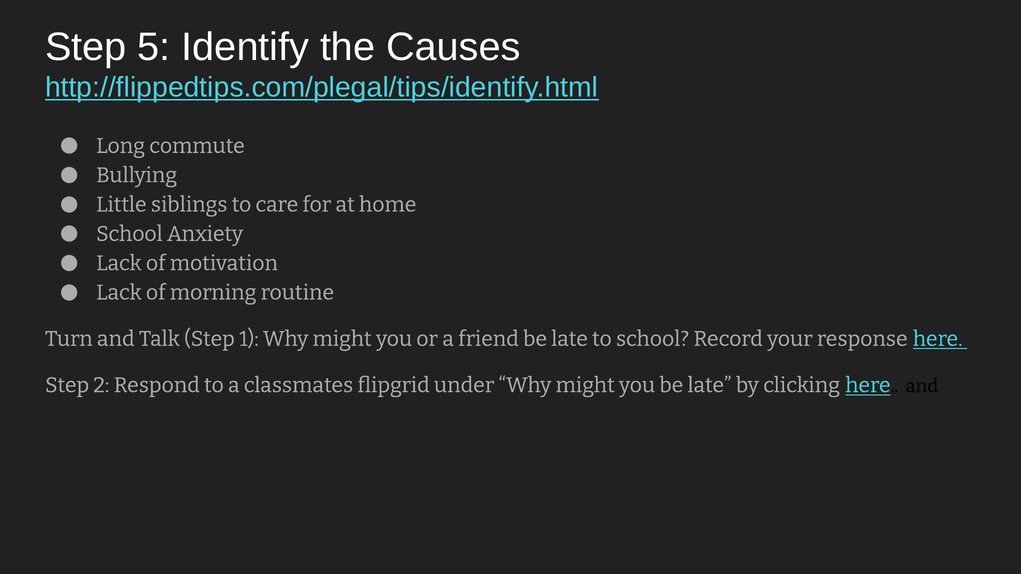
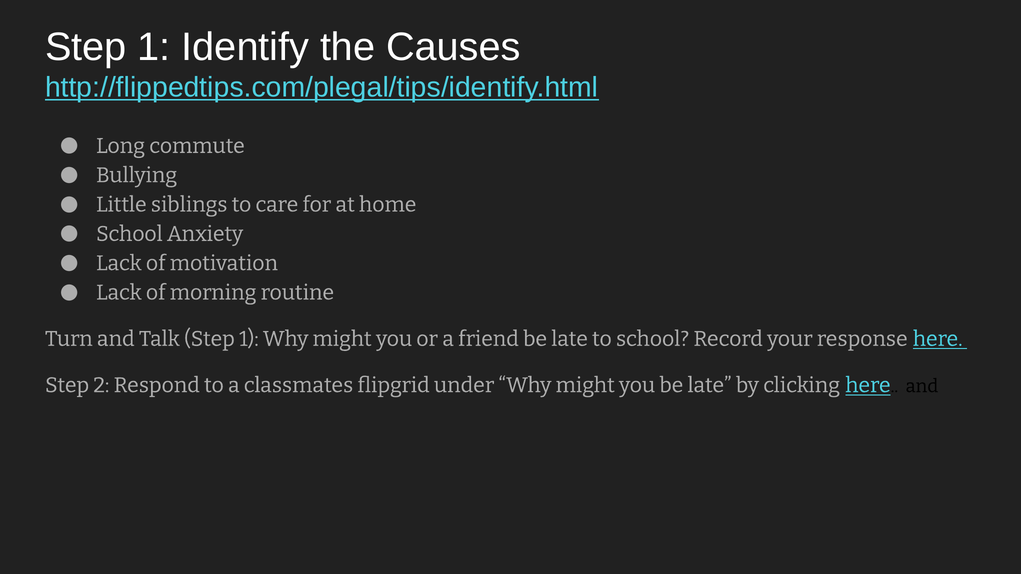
5: 5 -> 1 (154, 47)
